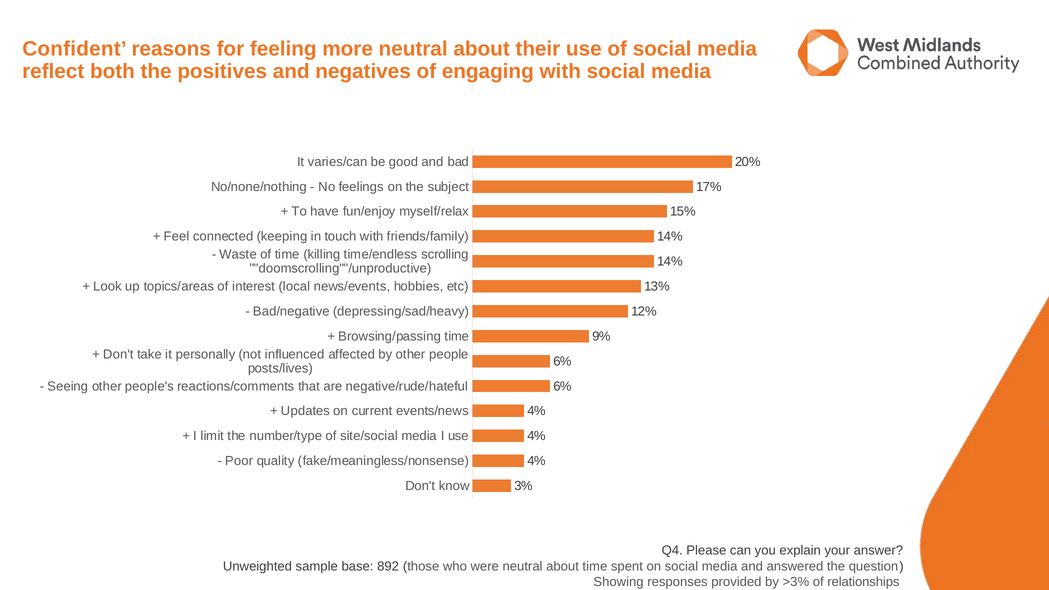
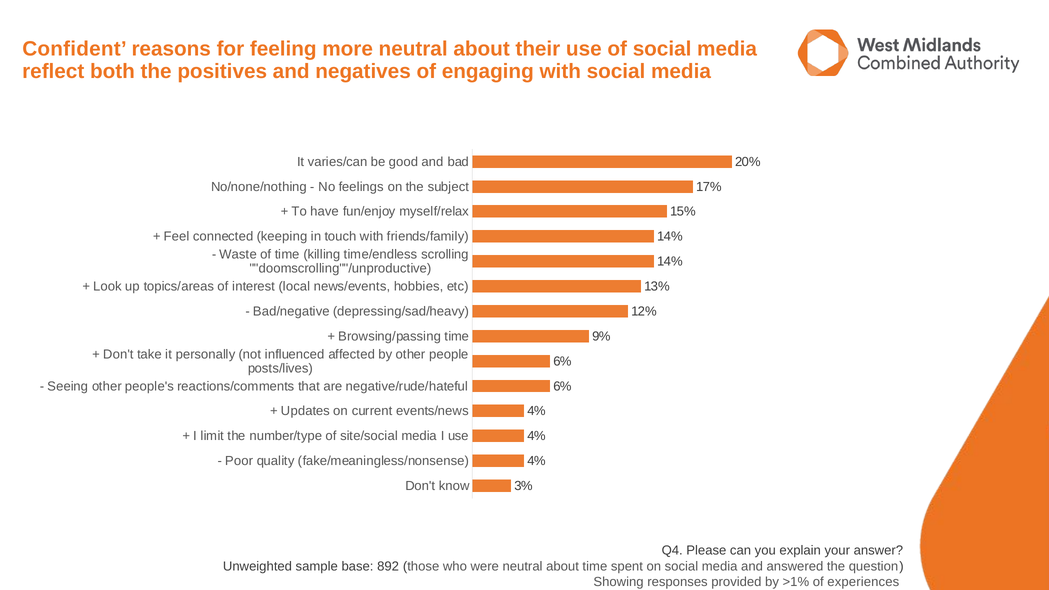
>3%: >3% -> >1% (796, 582)
relationships: relationships -> experiences (863, 582)
